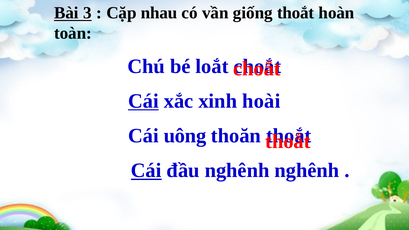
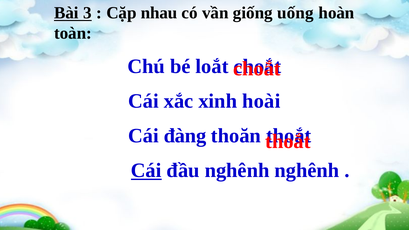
giống thoắt: thoắt -> uống (296, 13)
Cái underline: present -> none (143, 101)
uông: uông -> đàng (185, 136)
